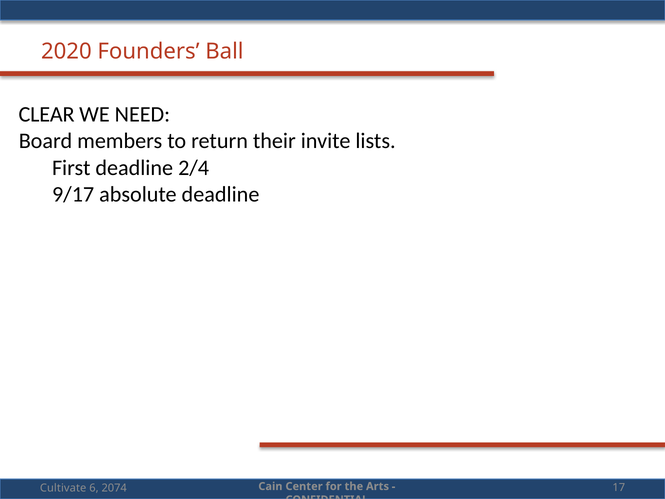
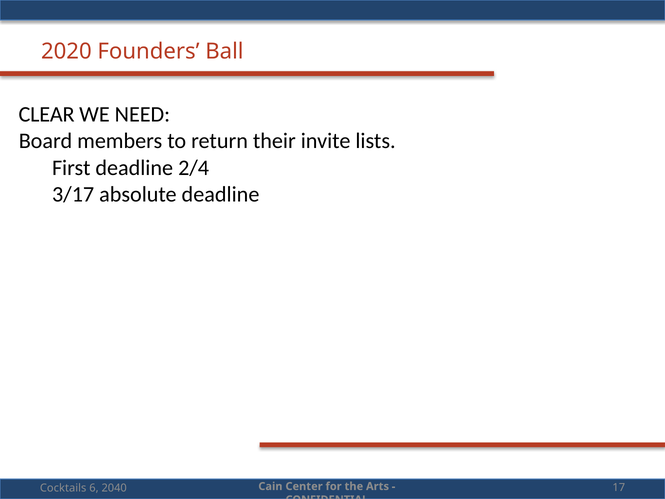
9/17: 9/17 -> 3/17 (73, 194)
Cultivate: Cultivate -> Cocktails (63, 488)
2074: 2074 -> 2040 (114, 488)
